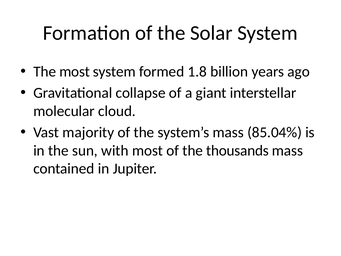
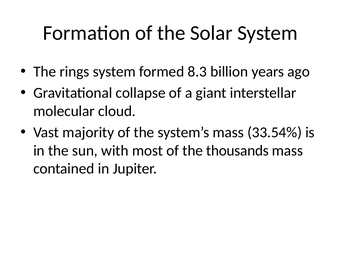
The most: most -> rings (74, 72)
1.8: 1.8 -> 8.3 (197, 72)
85.04%: 85.04% -> 33.54% (275, 132)
